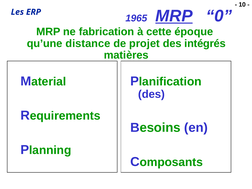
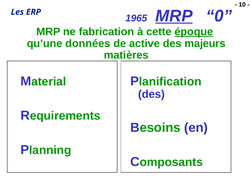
époque underline: none -> present (194, 32)
distance: distance -> données (88, 43)
projet: projet -> active (144, 43)
intégrés: intégrés -> majeurs (205, 43)
